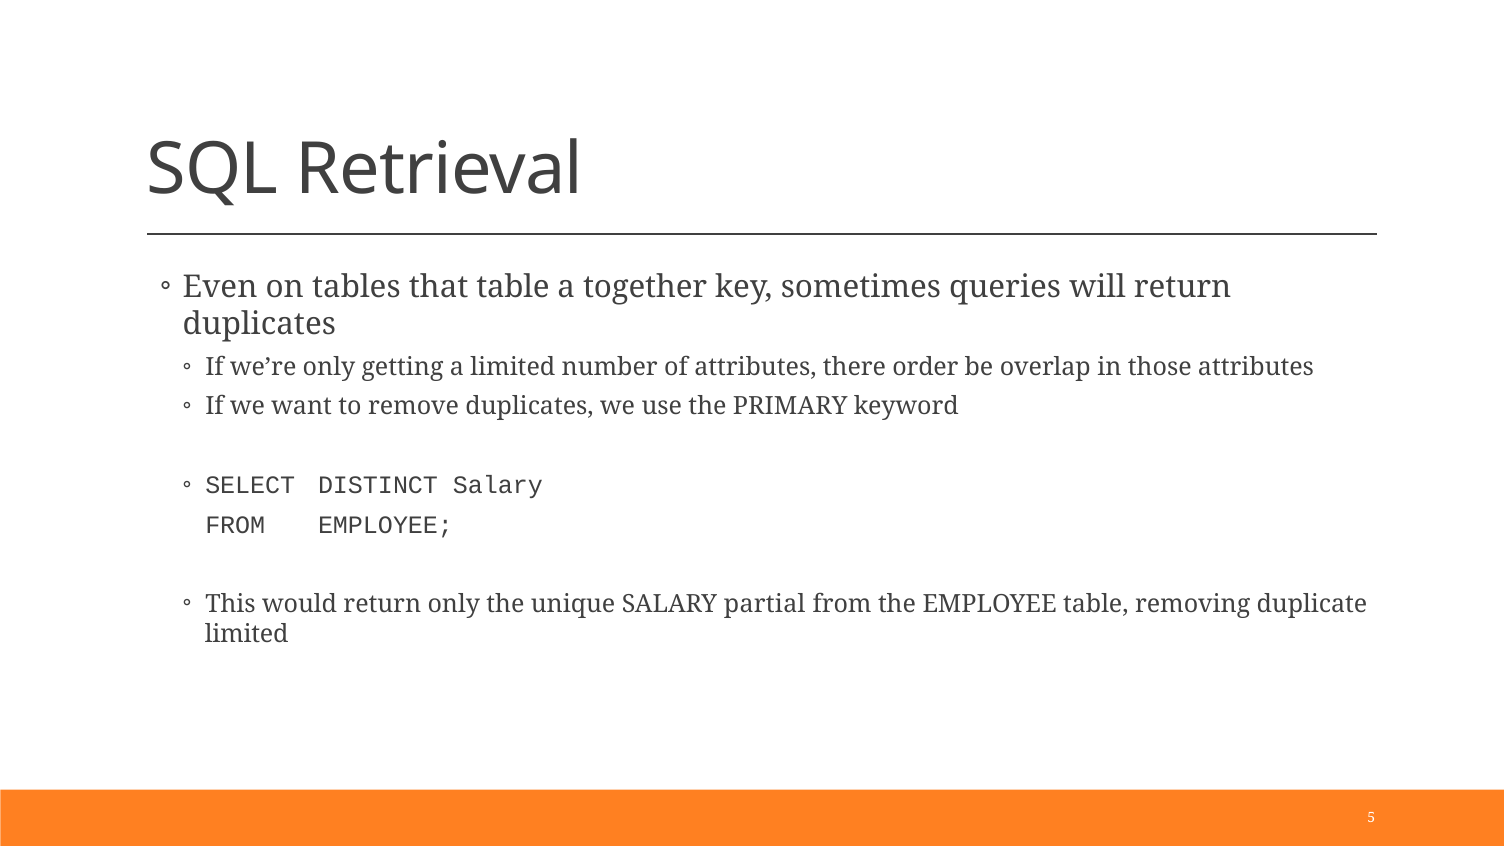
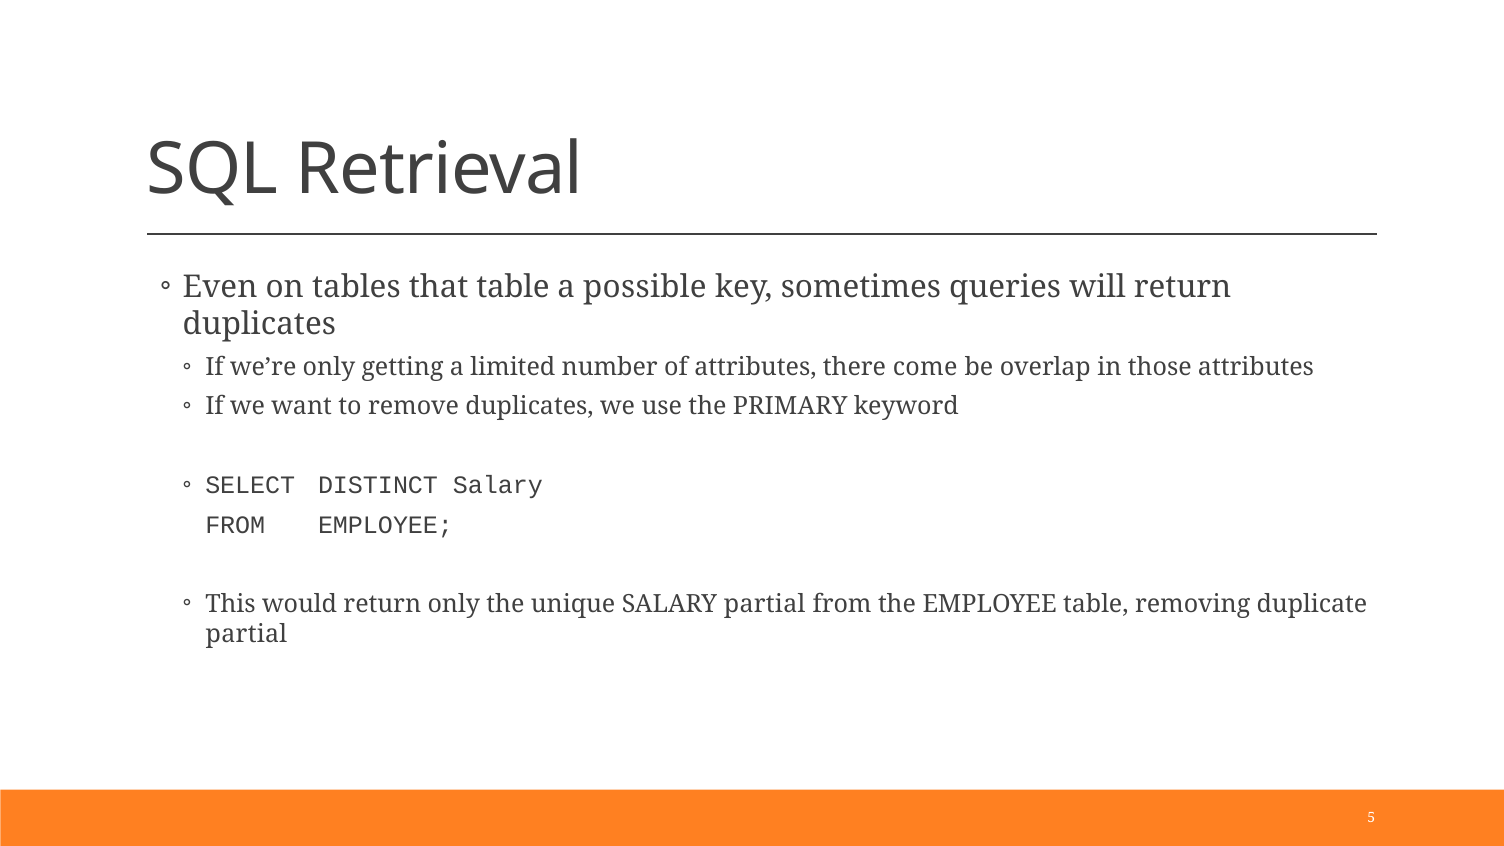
together: together -> possible (645, 287)
order: order -> come (925, 367)
limited: limited -> partial (246, 634)
